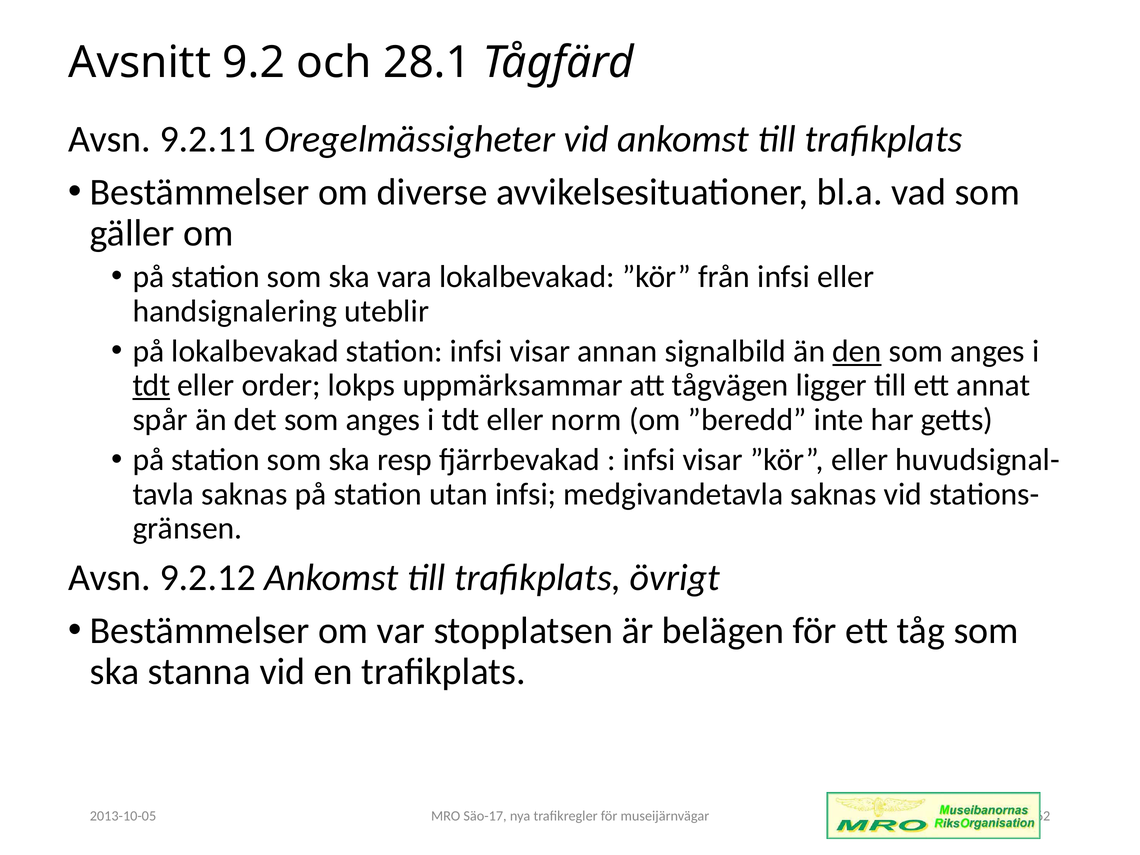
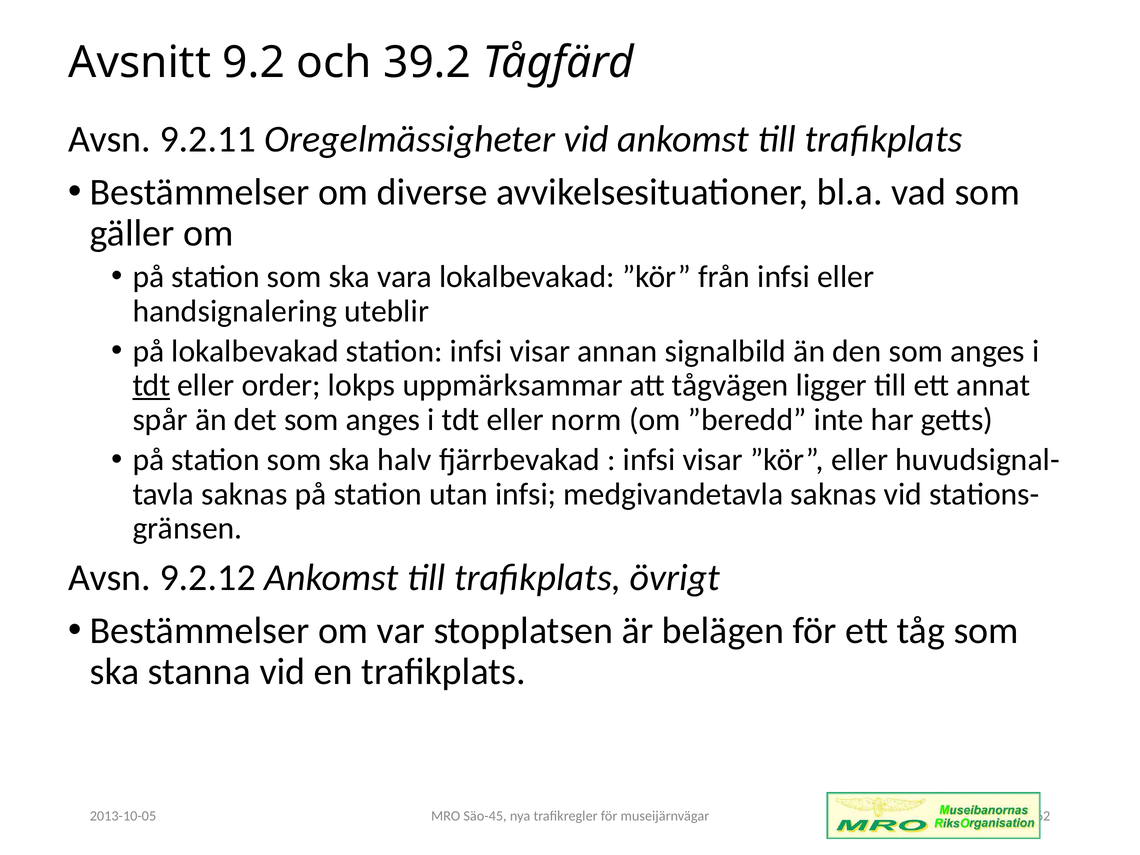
28.1: 28.1 -> 39.2 (427, 63)
den underline: present -> none (857, 351)
resp: resp -> halv (404, 460)
Säo-17: Säo-17 -> Säo-45 (485, 816)
